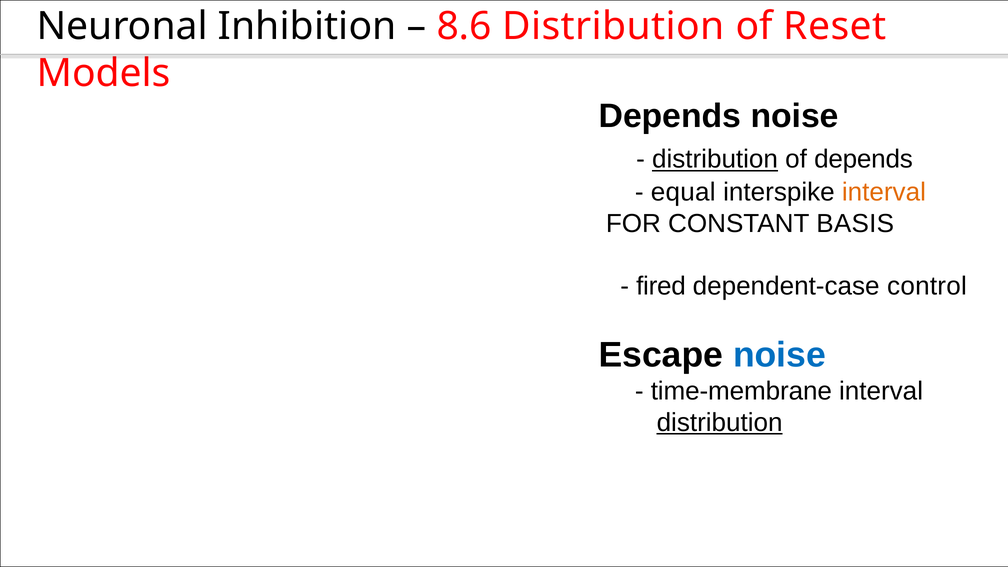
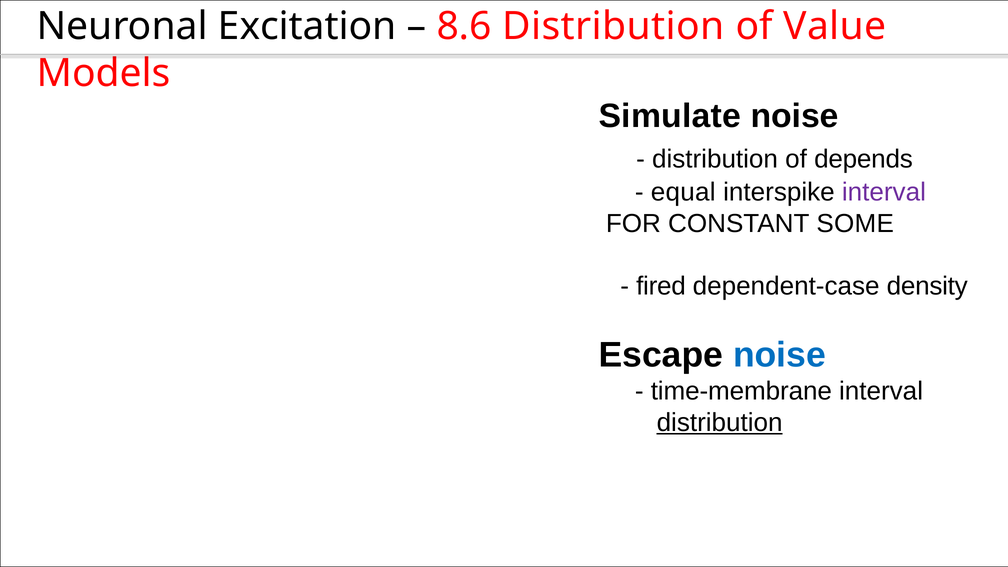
Inhibition: Inhibition -> Excitation (307, 26)
Reset: Reset -> Value (835, 26)
Depends: Depends -> Simulate (670, 116)
distribution underline: present -> none (715, 159)
interval colour: orange -> purple (884, 192)
BASIS: BASIS -> SOME (855, 223)
control: control -> density (927, 286)
